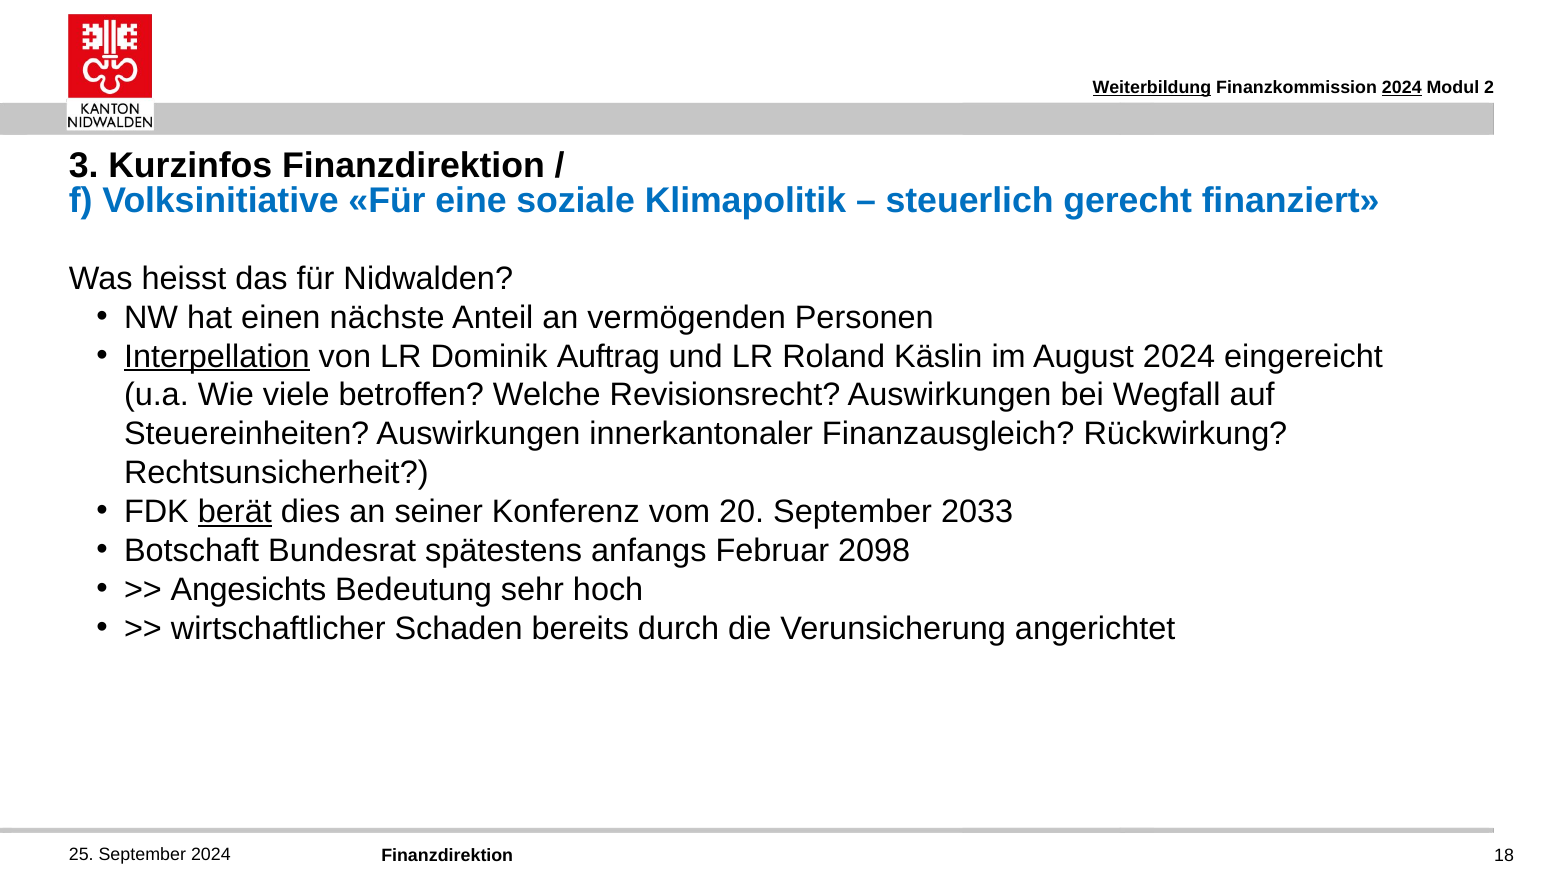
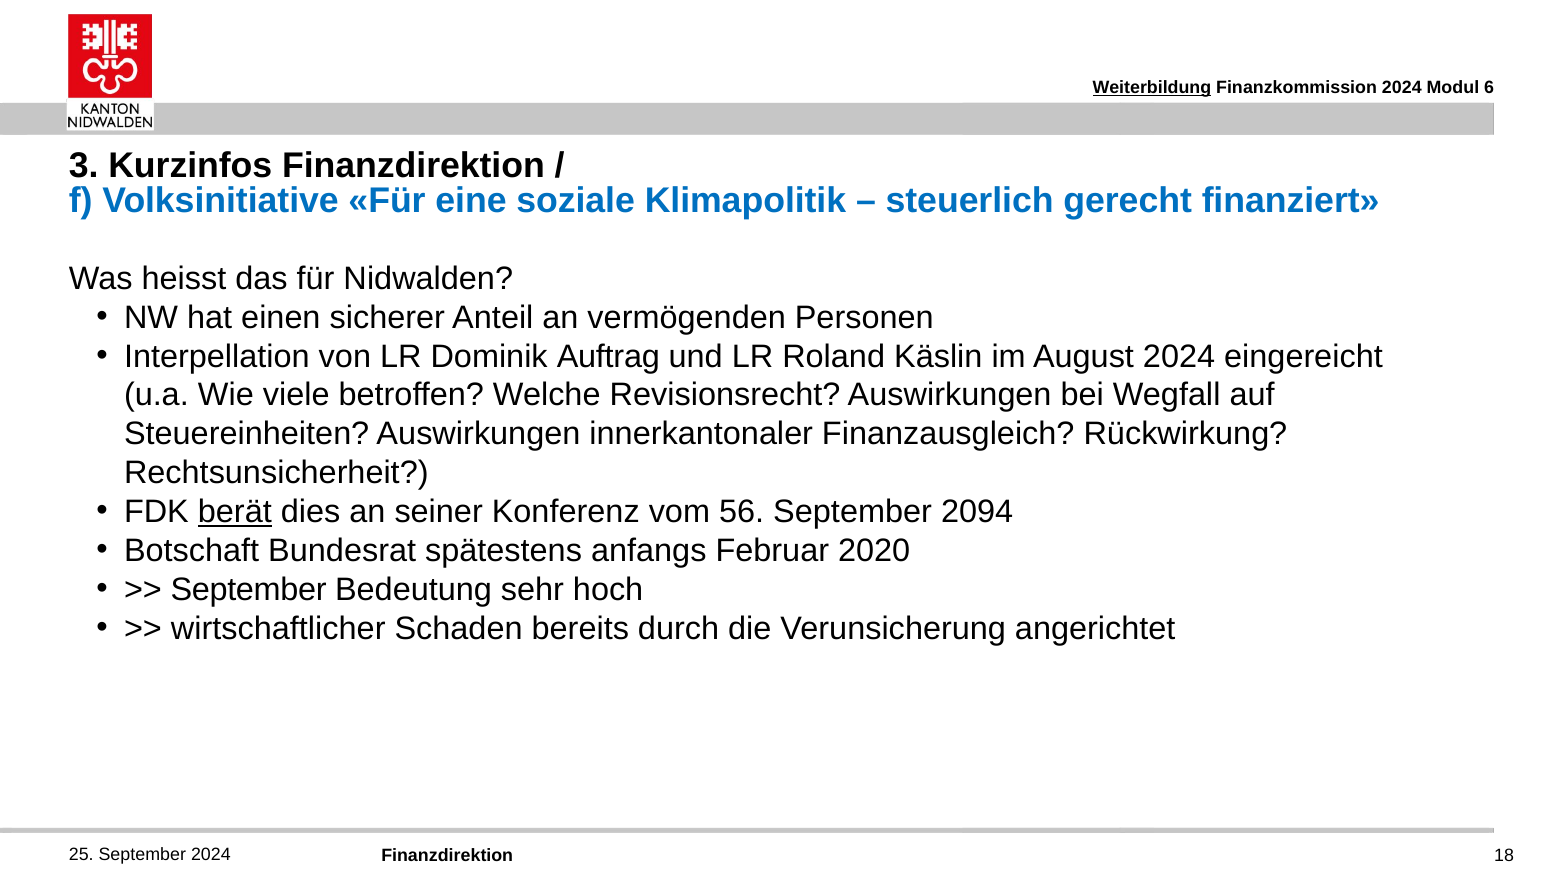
2024 underline: present -> none (1402, 88)
2: 2 -> 6 (1489, 88)
nächste: nächste -> sicherer (387, 318)
Interpellation underline: present -> none (217, 356)
20: 20 -> 56 (742, 512)
2033: 2033 -> 2094 (977, 512)
2098: 2098 -> 2020 (874, 551)
Angesichts: Angesichts -> September (249, 590)
